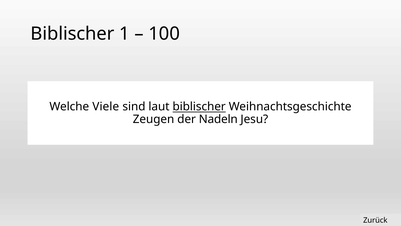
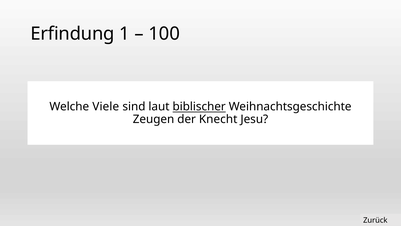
Biblischer: Biblischer -> Erfindung (73, 34)
Nadeln: Nadeln -> Knecht (218, 119)
